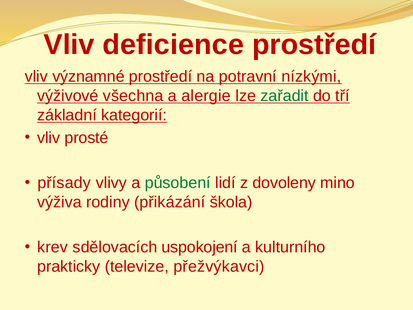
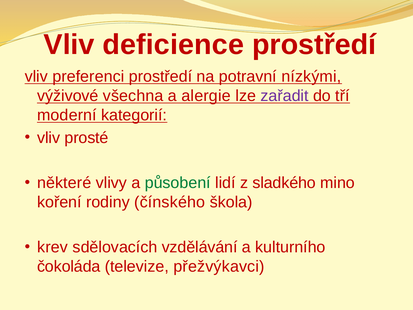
významné: významné -> preferenci (88, 77)
zařadit colour: green -> purple (285, 96)
základní: základní -> moderní (67, 115)
přísady: přísady -> některé (64, 183)
dovoleny: dovoleny -> sladkého (284, 183)
výživa: výživa -> koření (59, 202)
přikázání: přikázání -> čínského (170, 202)
uspokojení: uspokojení -> vzdělávání (200, 247)
prakticky: prakticky -> čokoláda (69, 266)
